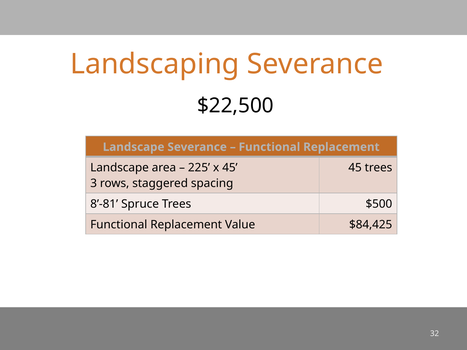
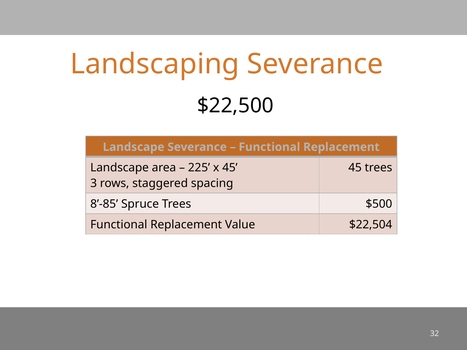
8’-81: 8’-81 -> 8’-85 (104, 204)
$84,425: $84,425 -> $22,504 (371, 225)
